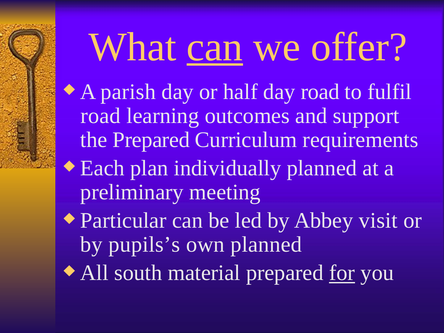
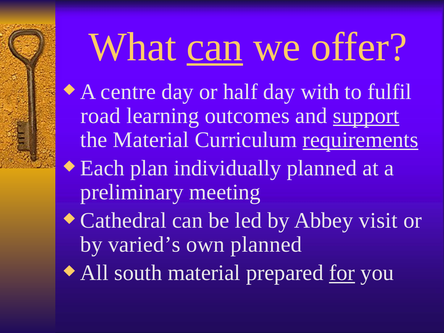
parish: parish -> centre (128, 92)
day road: road -> with (320, 92)
support underline: none -> present (366, 116)
the Prepared: Prepared -> Material (151, 140)
requirements underline: none -> present (361, 140)
Particular: Particular -> Cathedral (123, 221)
pupils’s: pupils’s -> varied’s (144, 245)
